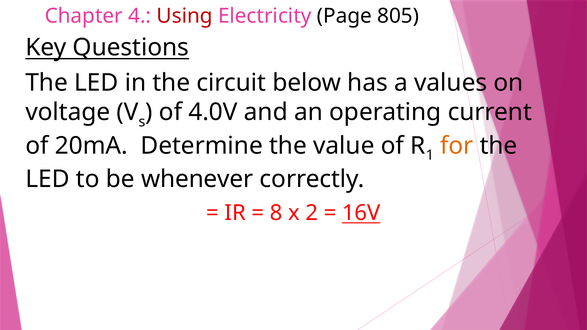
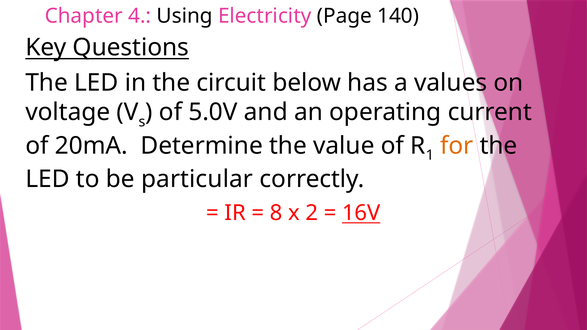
Using colour: red -> black (185, 16)
805: 805 -> 140 (398, 16)
4.0V: 4.0V -> 5.0V (213, 112)
whenever: whenever -> particular (197, 179)
